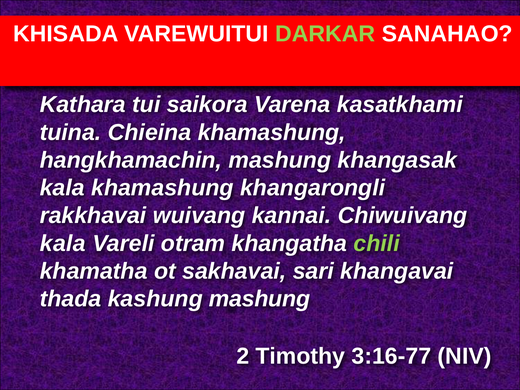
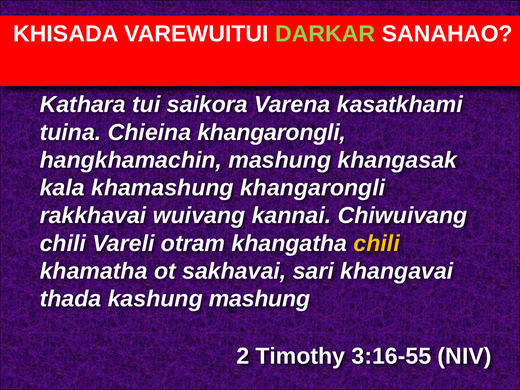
Chieina khamashung: khamashung -> khangarongli (272, 132)
kala: kala -> chili (63, 243)
chili colour: light green -> yellow (377, 243)
3:16-77: 3:16-77 -> 3:16-55 (391, 356)
